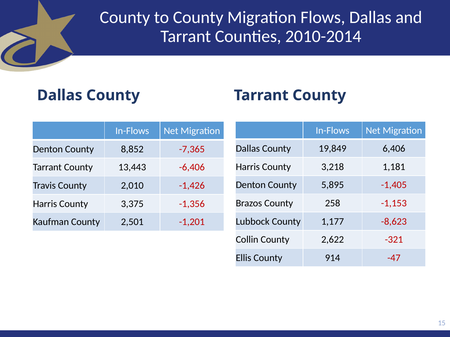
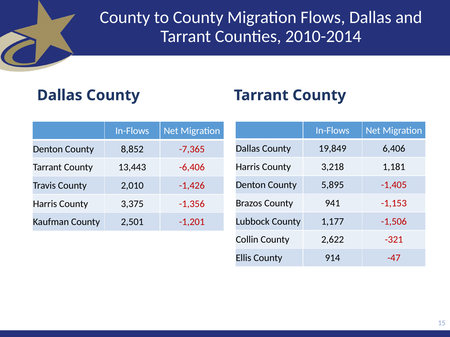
258: 258 -> 941 (333, 204)
-8,623: -8,623 -> -1,506 (394, 222)
